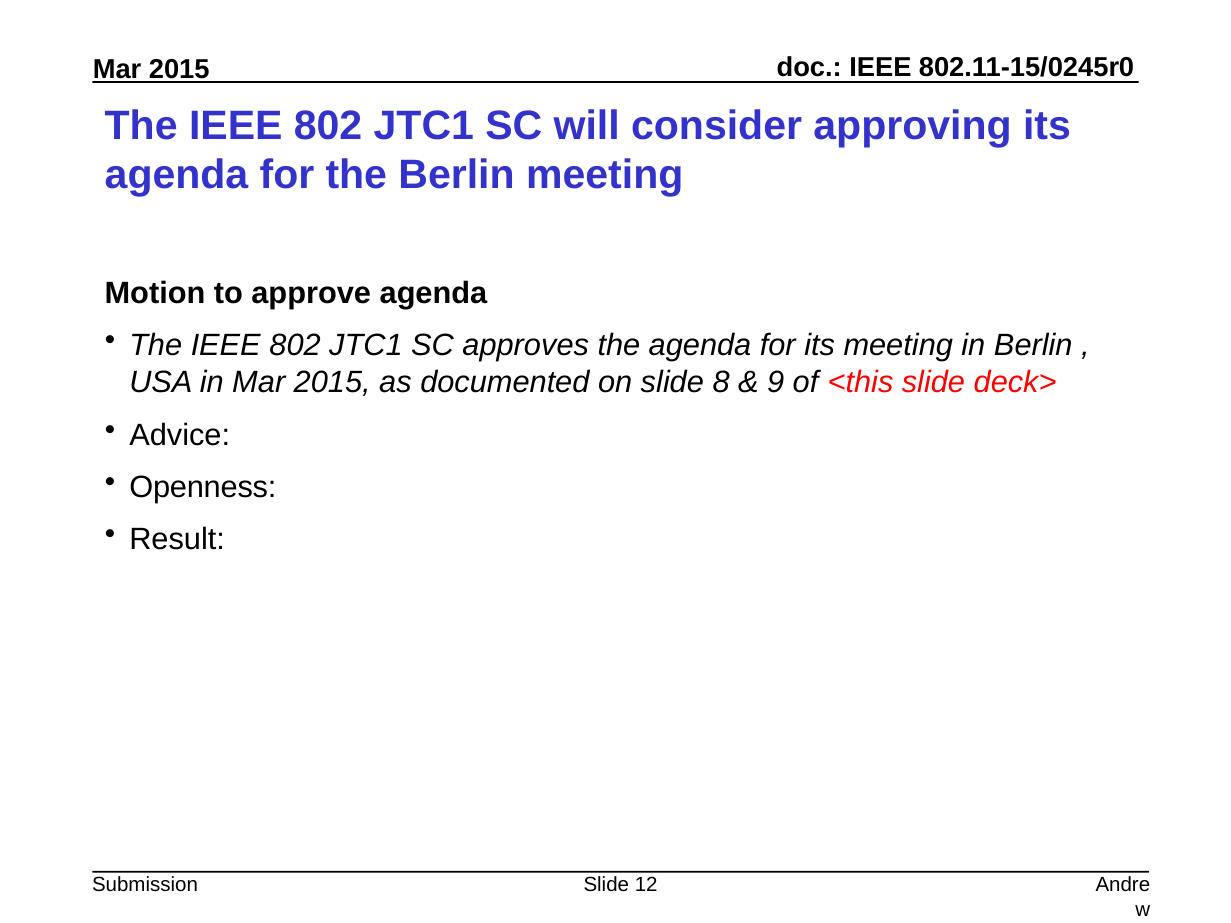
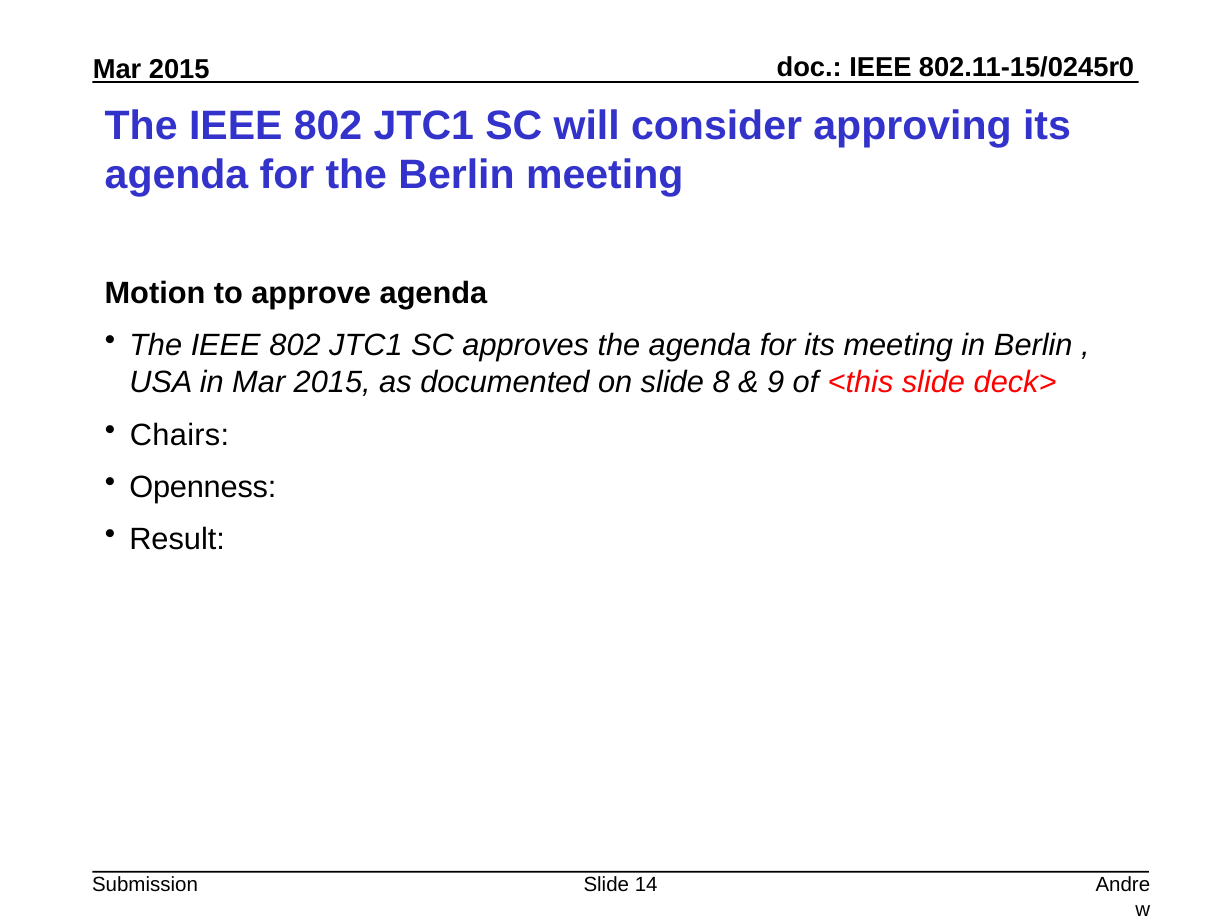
Advice: Advice -> Chairs (180, 435)
12: 12 -> 14 (646, 885)
